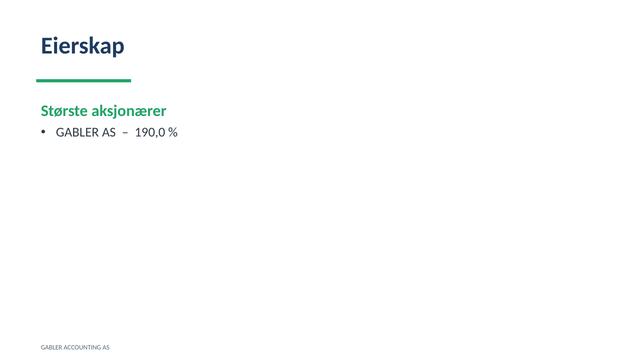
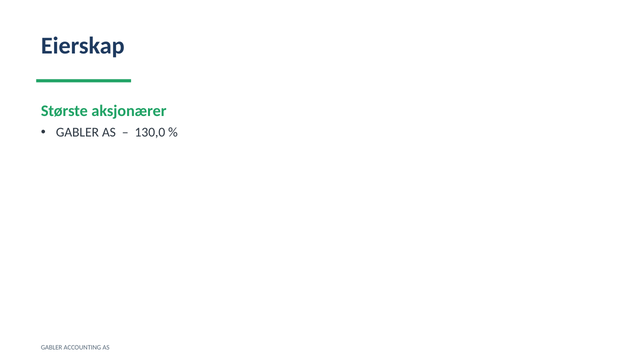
190,0: 190,0 -> 130,0 (150, 132)
